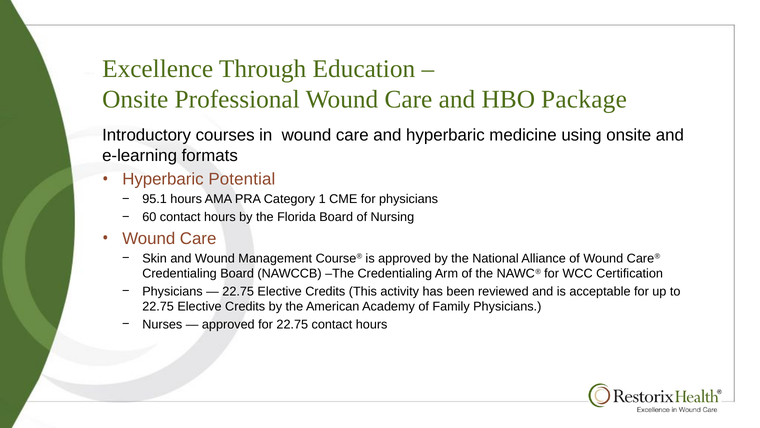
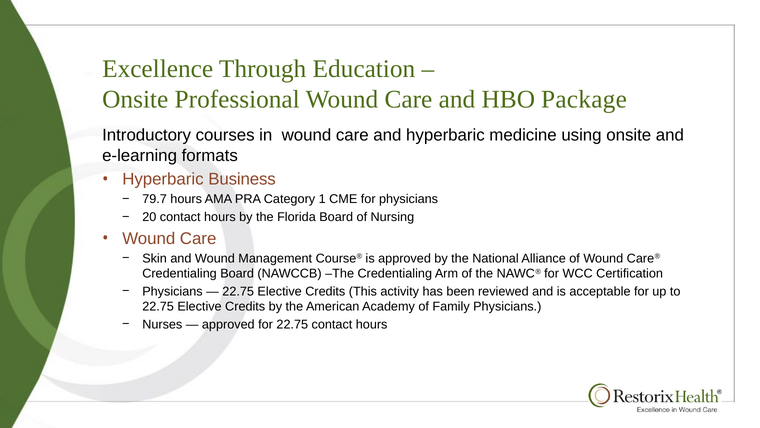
Potential: Potential -> Business (242, 179)
95.1: 95.1 -> 79.7 (155, 199)
60: 60 -> 20 (149, 217)
